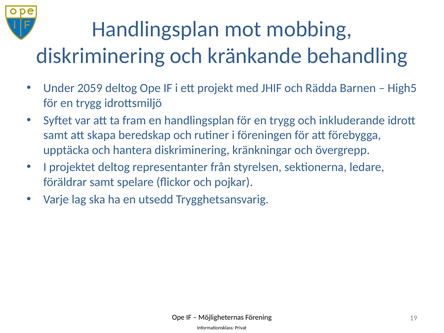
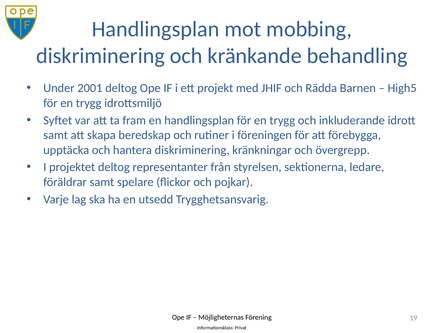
2059: 2059 -> 2001 (90, 88)
